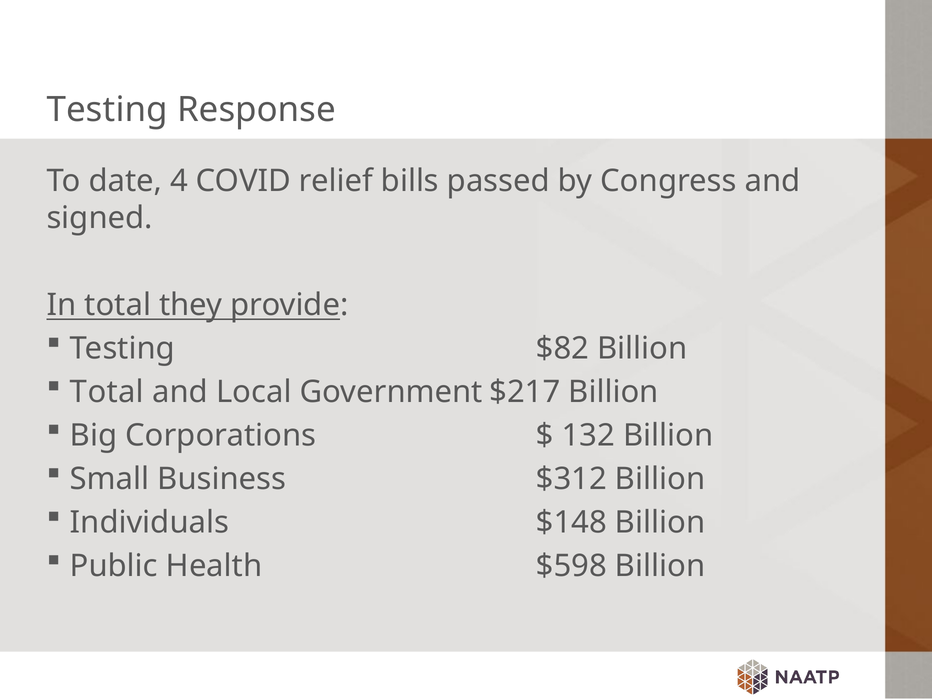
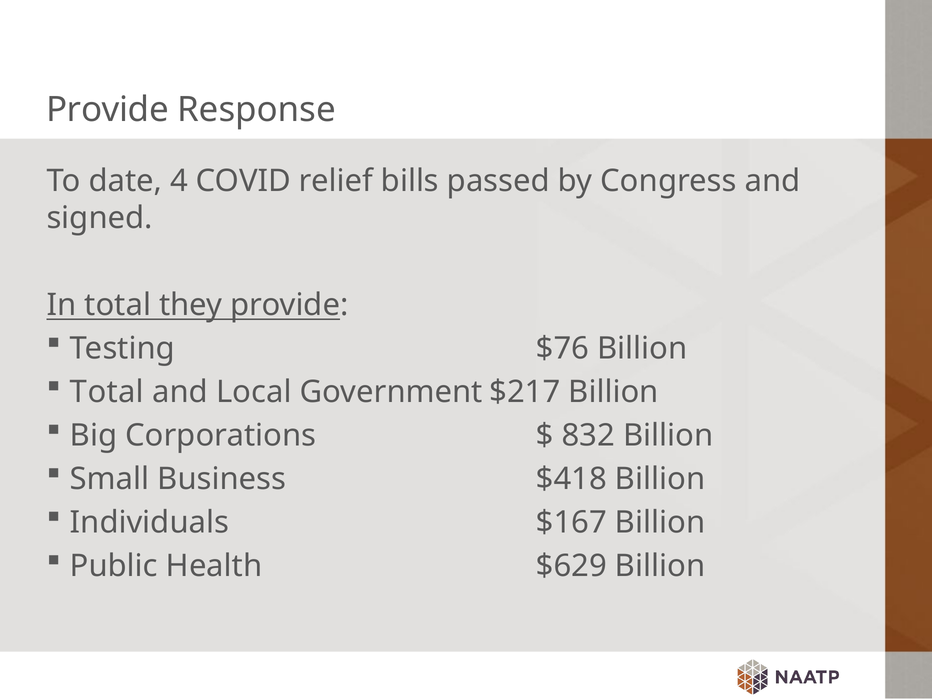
Testing: Testing -> Provide (107, 110)
$82: $82 -> $76 (563, 349)
132: 132 -> 832 (588, 435)
$312: $312 -> $418 (571, 479)
$148: $148 -> $167 (571, 522)
$598: $598 -> $629 (571, 566)
